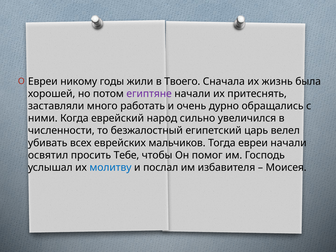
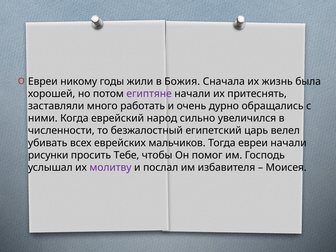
Твоего: Твоего -> Божия (182, 81)
освятил: освятил -> рисунки (48, 155)
молитву colour: blue -> purple (110, 167)
